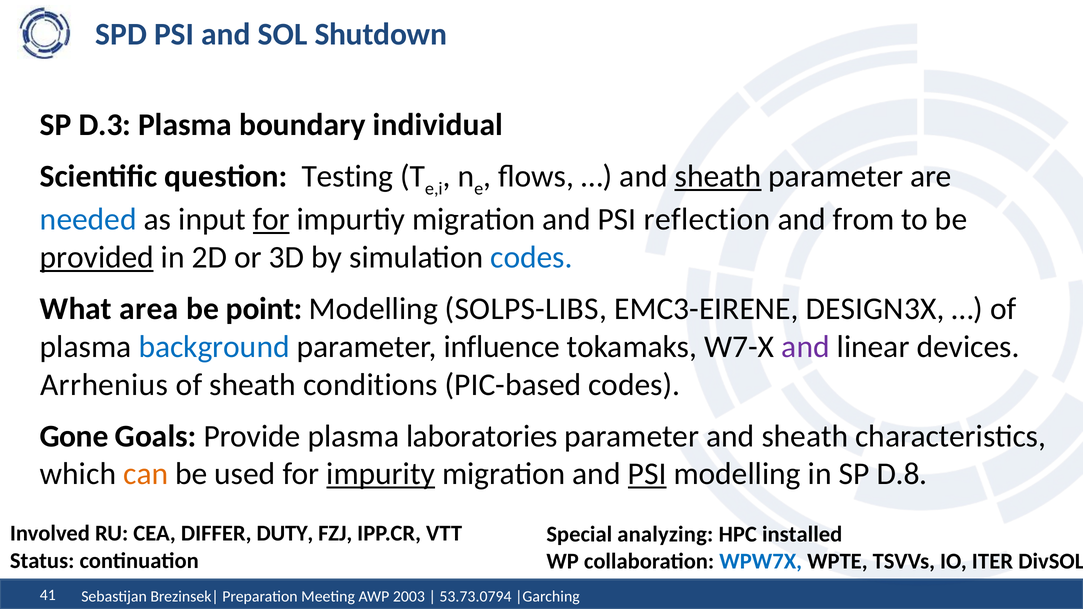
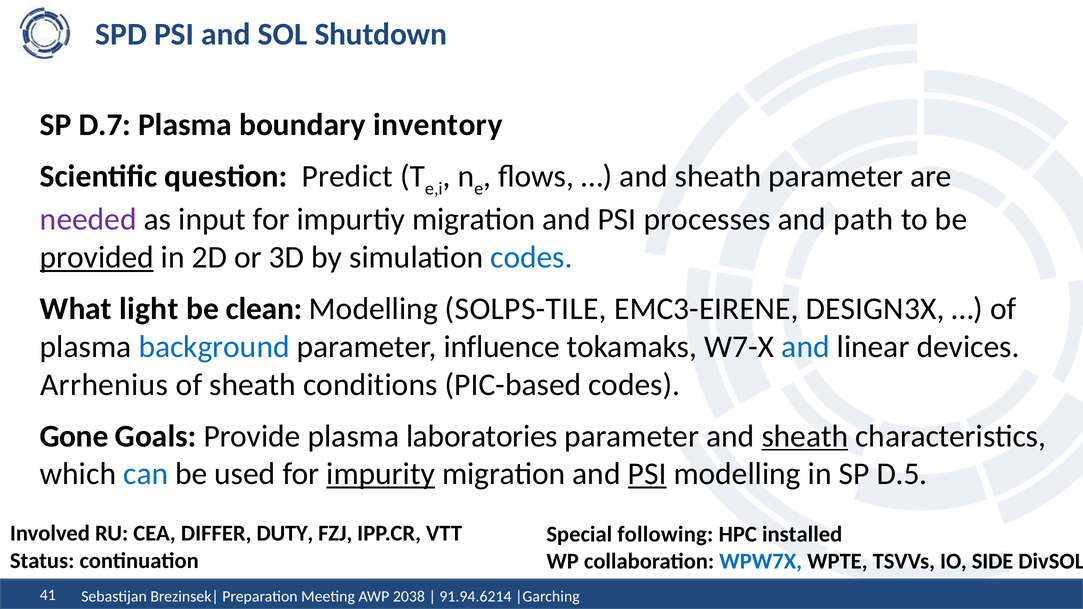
D.3: D.3 -> D.7 (105, 125)
individual: individual -> inventory (438, 125)
Testing: Testing -> Predict (347, 176)
sheath underline: present -> none (718, 176)
needed colour: blue -> purple (88, 220)
for underline: present -> none (271, 220)
reflection: reflection -> processes (707, 220)
from: from -> path (863, 220)
area: area -> light (149, 309)
point: point -> clean (264, 309)
SOLPS-LIBS: SOLPS-LIBS -> SOLPS-TILE (526, 309)
and colour: purple -> blue (806, 347)
sheath underline: none -> present (805, 436)
can colour: orange -> blue (146, 474)
D.8: D.8 -> D.5 (902, 474)
analyzing: analyzing -> following (665, 535)
ITER: ITER -> SIDE (993, 562)
2003: 2003 -> 2038 (409, 597)
53.73.0794: 53.73.0794 -> 91.94.6214 (476, 597)
